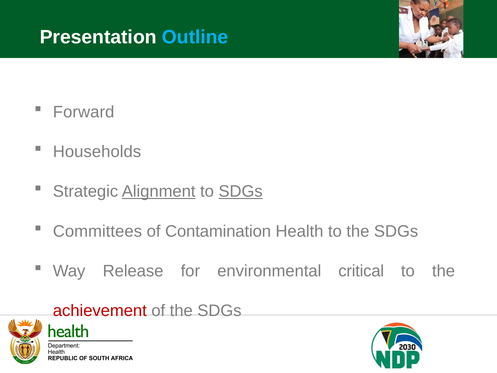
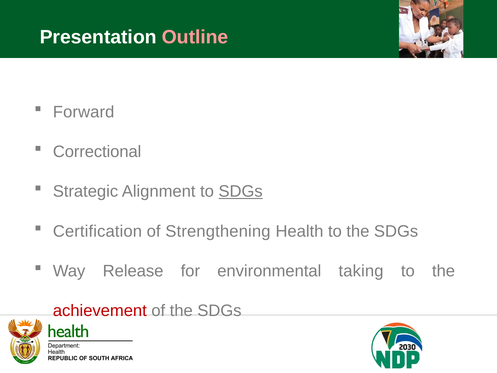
Outline colour: light blue -> pink (195, 37)
Households: Households -> Correctional (97, 152)
Alignment underline: present -> none (159, 191)
Committees: Committees -> Certification (97, 231)
Contamination: Contamination -> Strengthening (218, 231)
critical: critical -> taking (361, 271)
